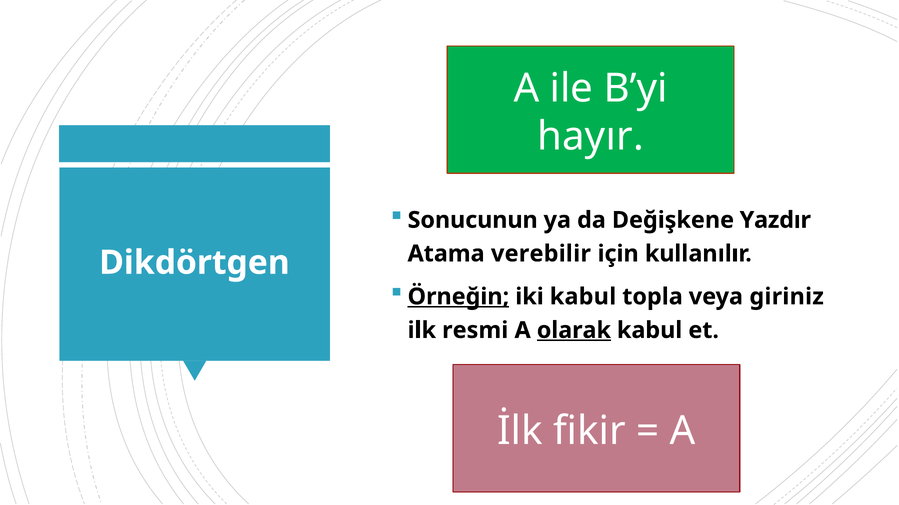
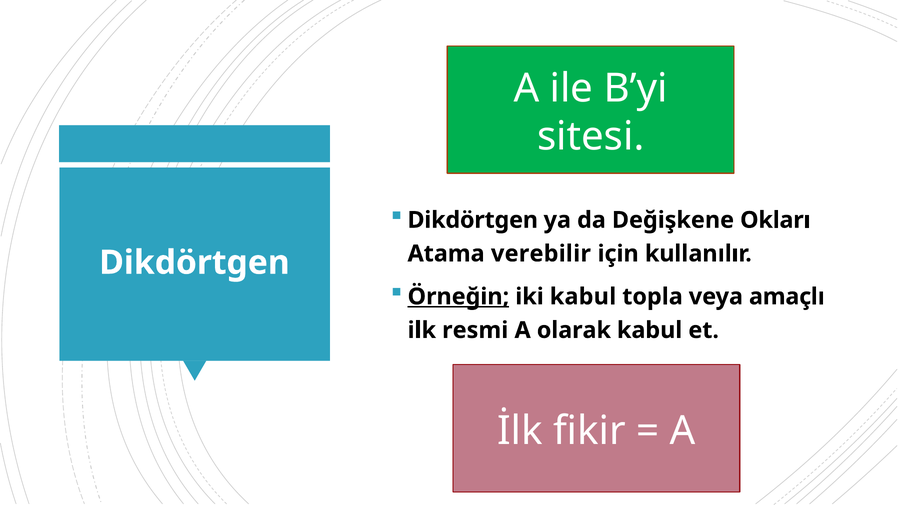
hayır: hayır -> sitesi (591, 137)
Sonucunun: Sonucunun -> Dikdörtgen (473, 220)
Yazdır: Yazdır -> Okları (775, 220)
giriniz: giriniz -> amaçlı (787, 297)
olarak underline: present -> none (574, 331)
